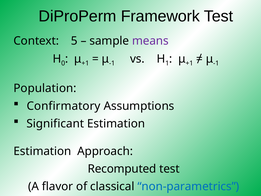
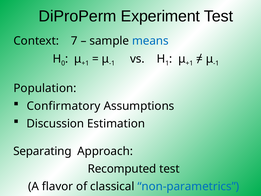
Framework: Framework -> Experiment (160, 16)
5: 5 -> 7 (74, 41)
means colour: purple -> blue (150, 41)
Significant: Significant -> Discussion (55, 123)
Estimation: Estimation -> Separating (42, 151)
